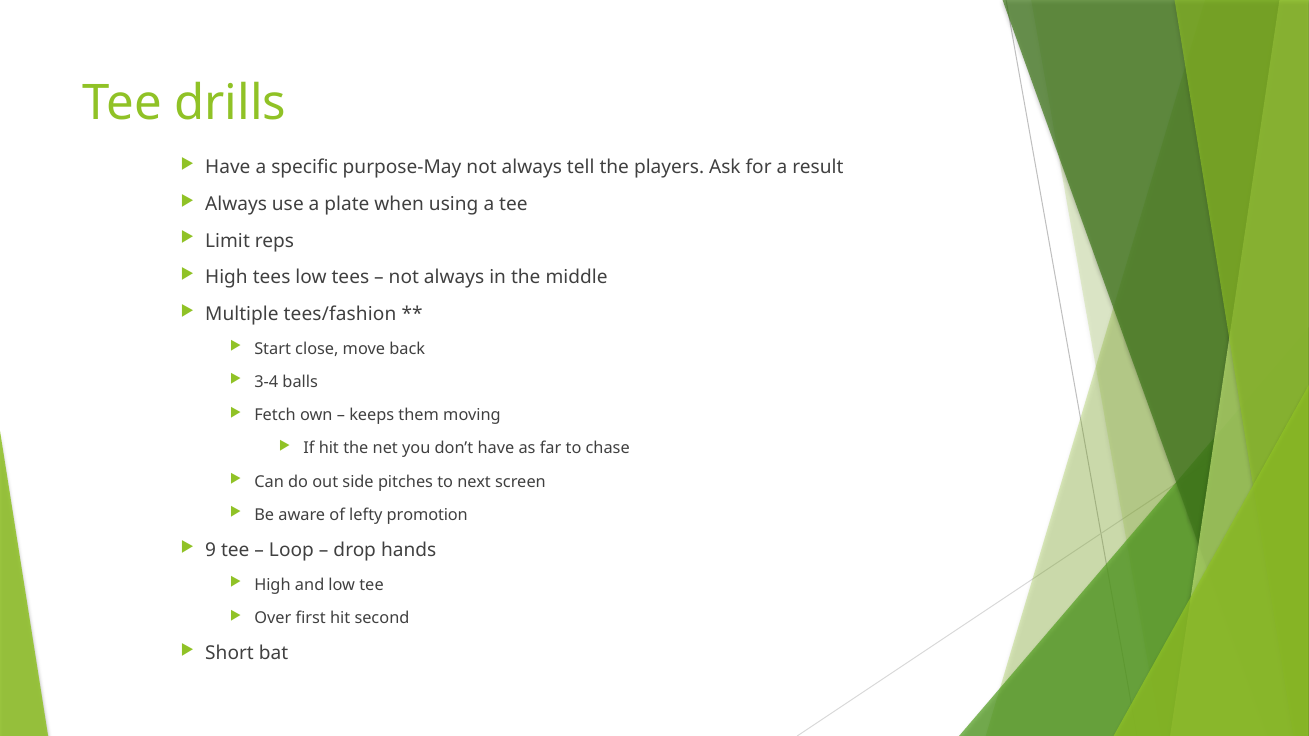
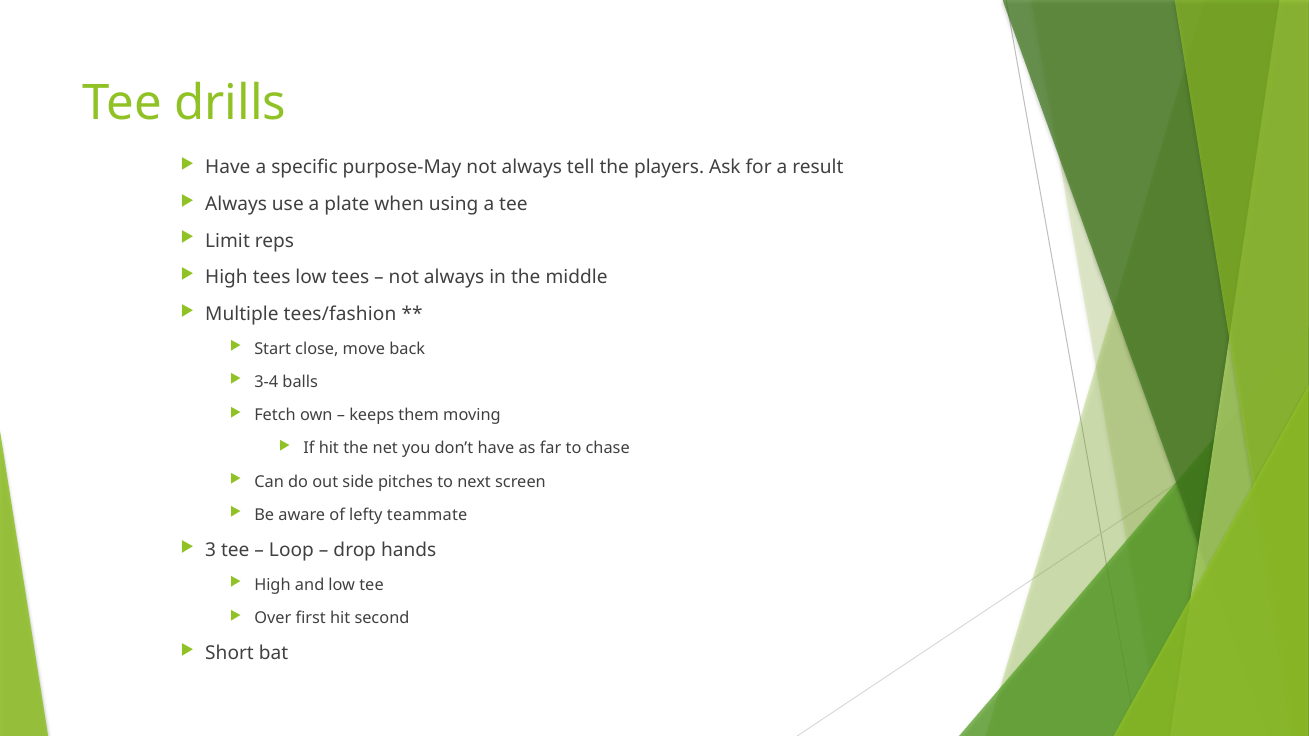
promotion: promotion -> teammate (427, 515)
9: 9 -> 3 (211, 550)
